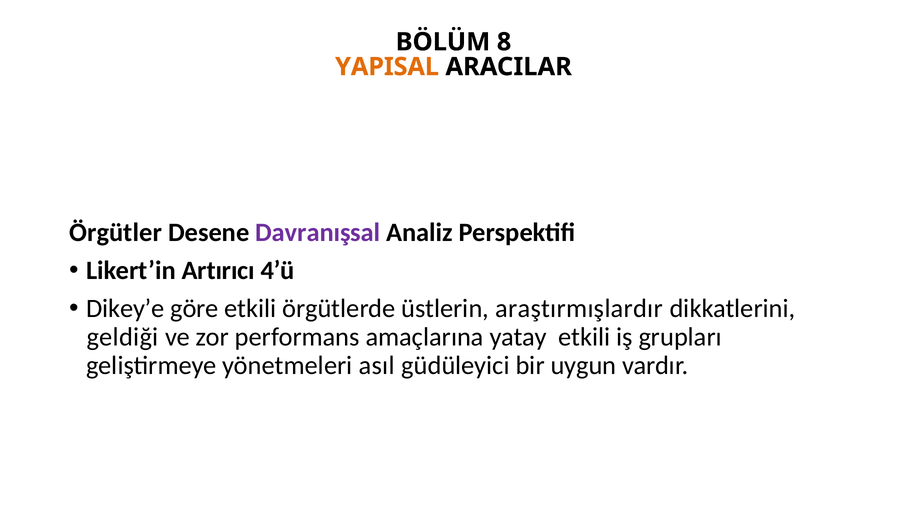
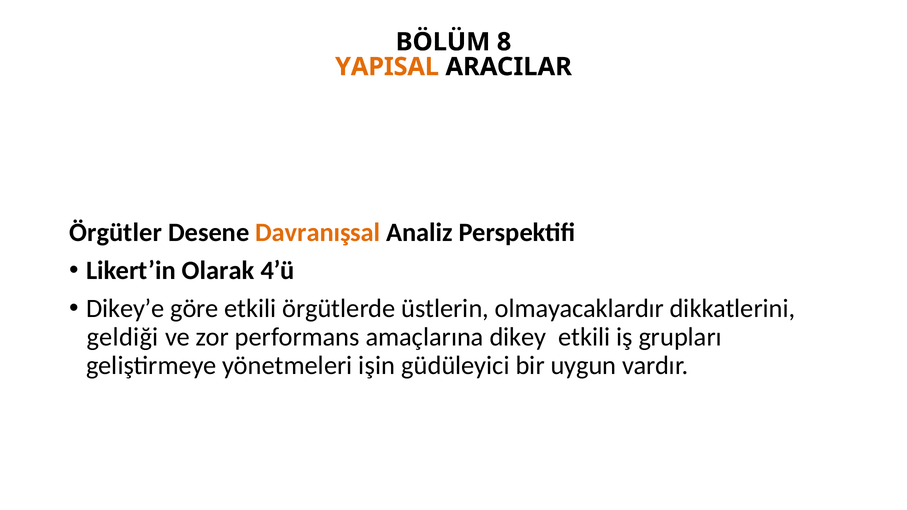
Davranışsal colour: purple -> orange (318, 233)
Artırıcı: Artırıcı -> Olarak (218, 271)
araştırmışlardır: araştırmışlardır -> olmayacaklardır (579, 309)
yatay: yatay -> dikey (518, 337)
asıl: asıl -> işin (377, 366)
